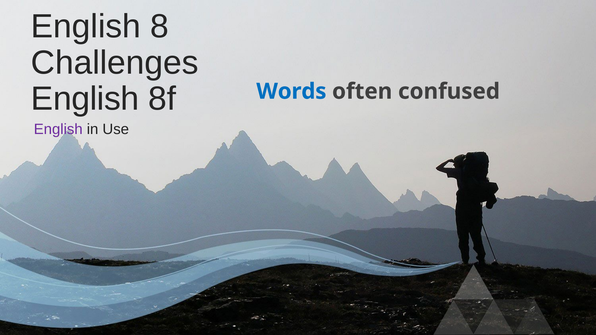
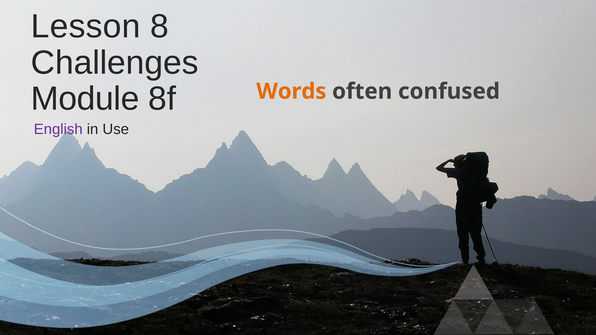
English: English -> Lesson (86, 27)
English: English -> Module (85, 99)
Words colour: blue -> orange (291, 91)
